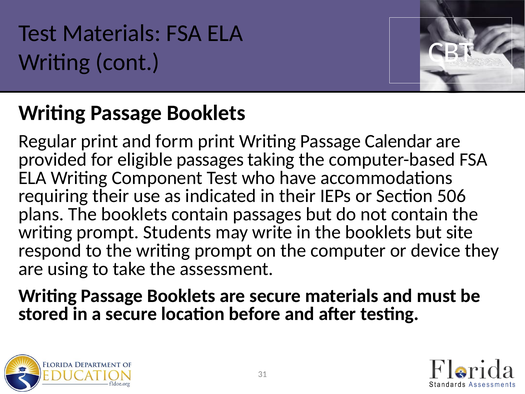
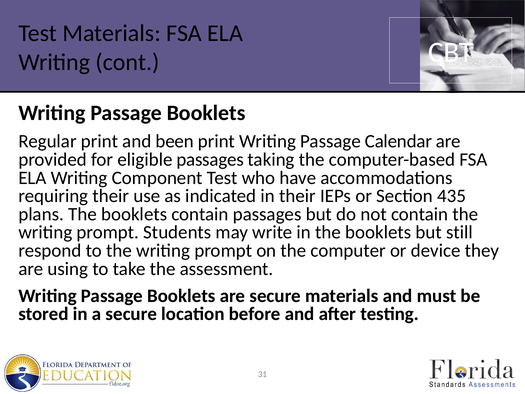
form: form -> been (175, 141)
506: 506 -> 435 (452, 196)
site: site -> still (459, 232)
